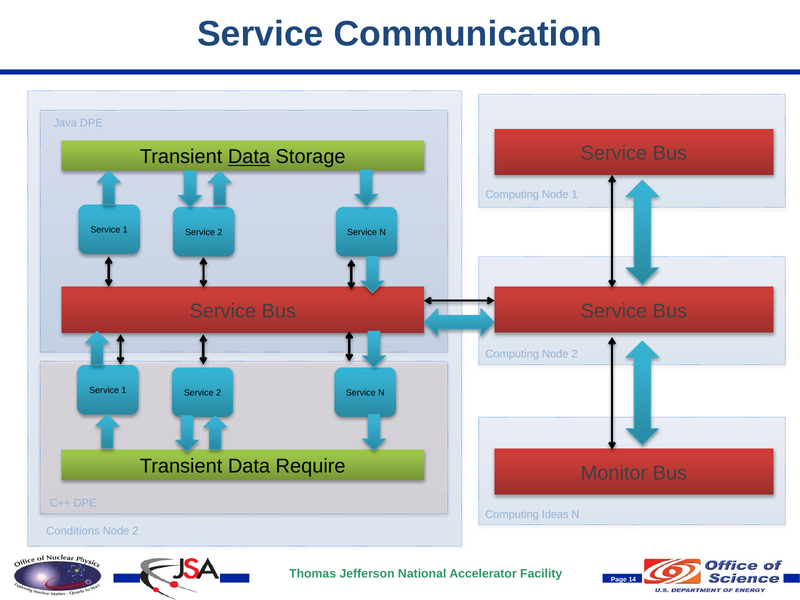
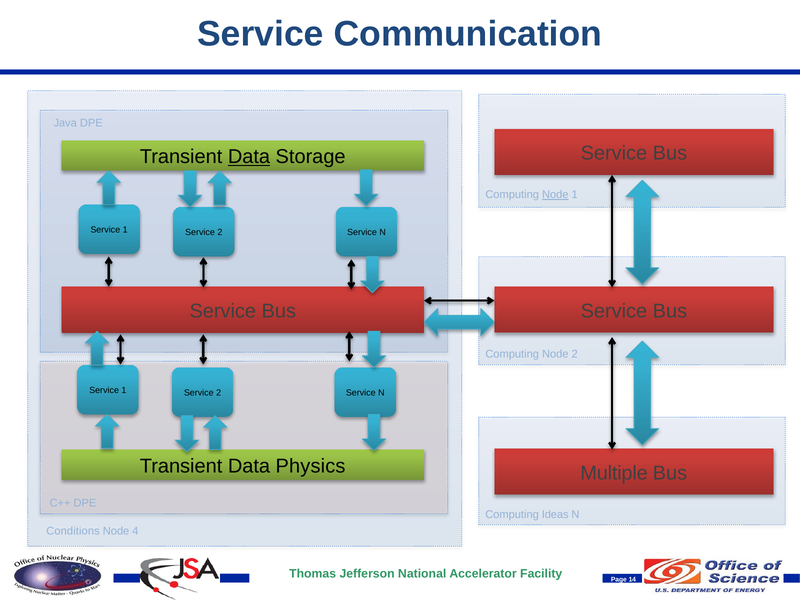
Node underline: none -> present (555, 195)
Require: Require -> Physics (311, 466)
Monitor: Monitor -> Multiple (614, 473)
2: 2 -> 4 (135, 531)
